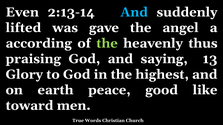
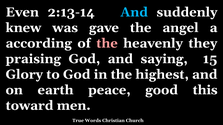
lifted: lifted -> knew (23, 28)
the colour: light green -> pink (107, 43)
thus: thus -> they (203, 43)
13: 13 -> 15 (210, 59)
like: like -> this (205, 90)
